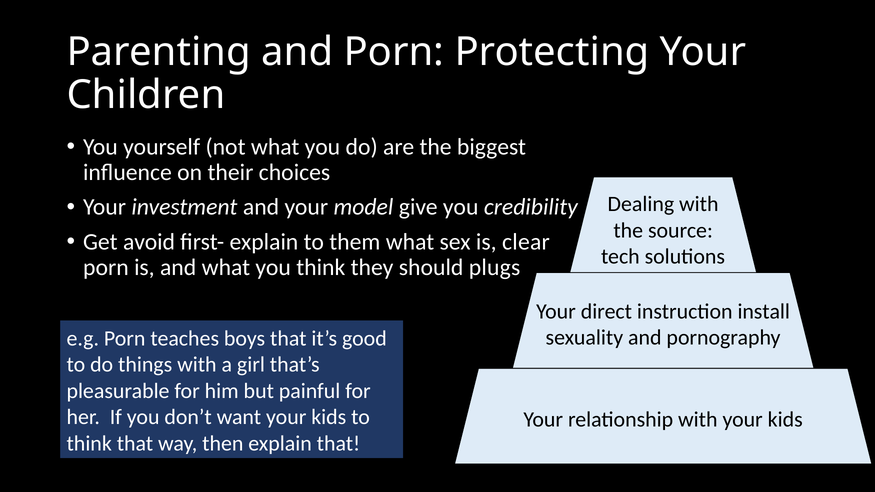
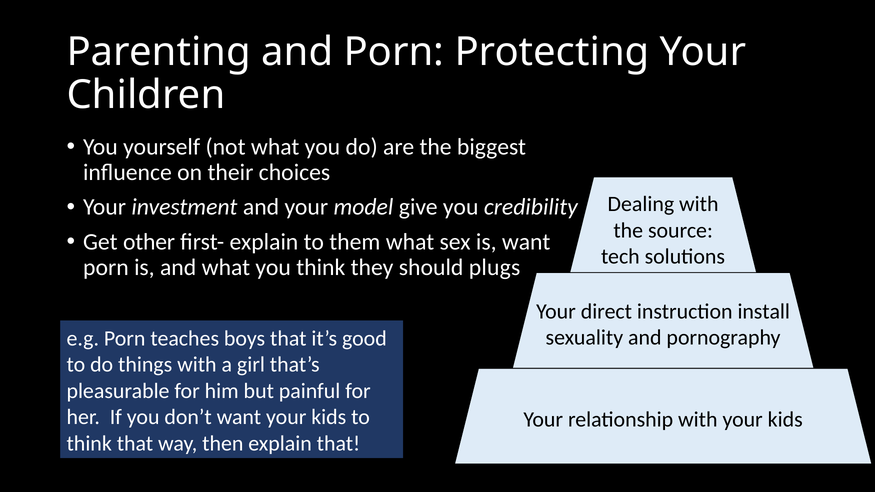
avoid: avoid -> other (149, 242)
is clear: clear -> want (526, 242)
